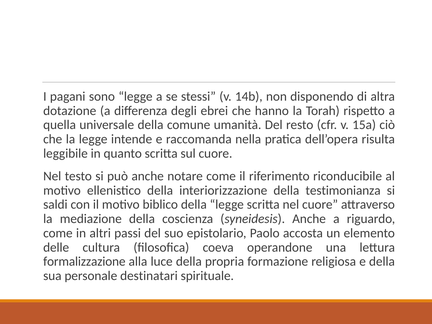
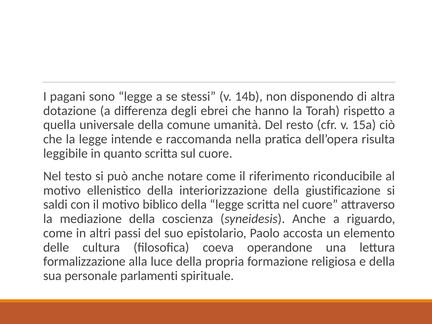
testimonianza: testimonianza -> giustificazione (343, 190)
destinatari: destinatari -> parlamenti (149, 276)
